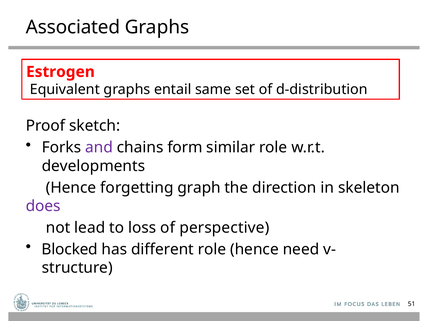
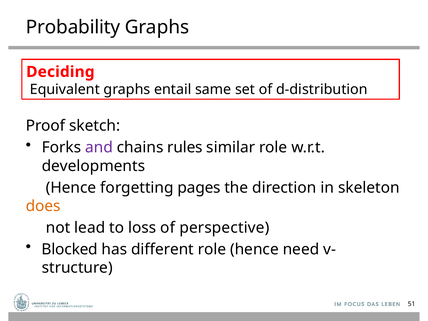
Associated: Associated -> Probability (73, 27)
Estrogen: Estrogen -> Deciding (60, 72)
form: form -> rules (185, 147)
graph: graph -> pages (199, 188)
does colour: purple -> orange (43, 206)
